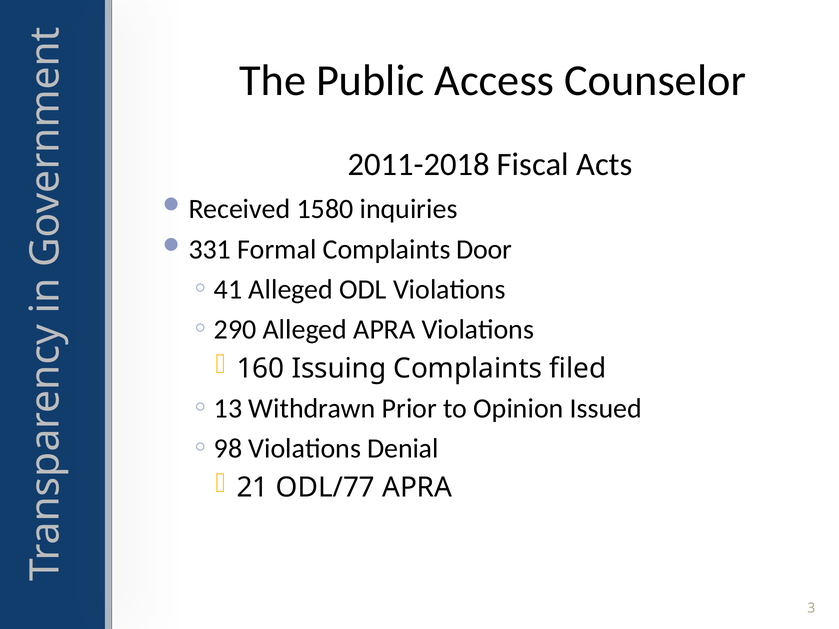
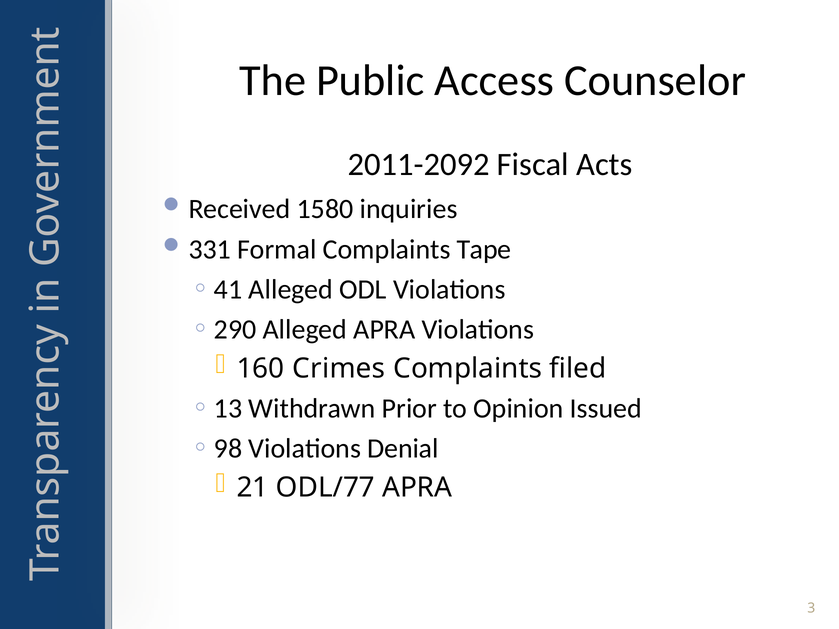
2011-2018: 2011-2018 -> 2011-2092 (419, 165)
Door: Door -> Tape (484, 250)
Issuing: Issuing -> Crimes (339, 369)
